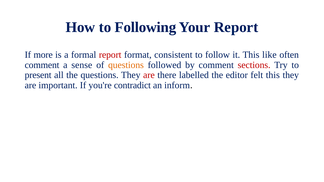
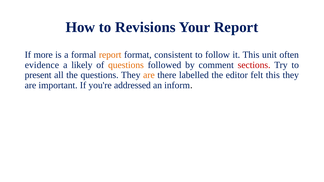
Following: Following -> Revisions (145, 27)
report colour: red -> orange (110, 55)
like: like -> unit (269, 55)
comment: comment -> evidence (42, 65)
sense: sense -> likely (82, 65)
are colour: red -> orange (149, 75)
contradict: contradict -> addressed (132, 85)
